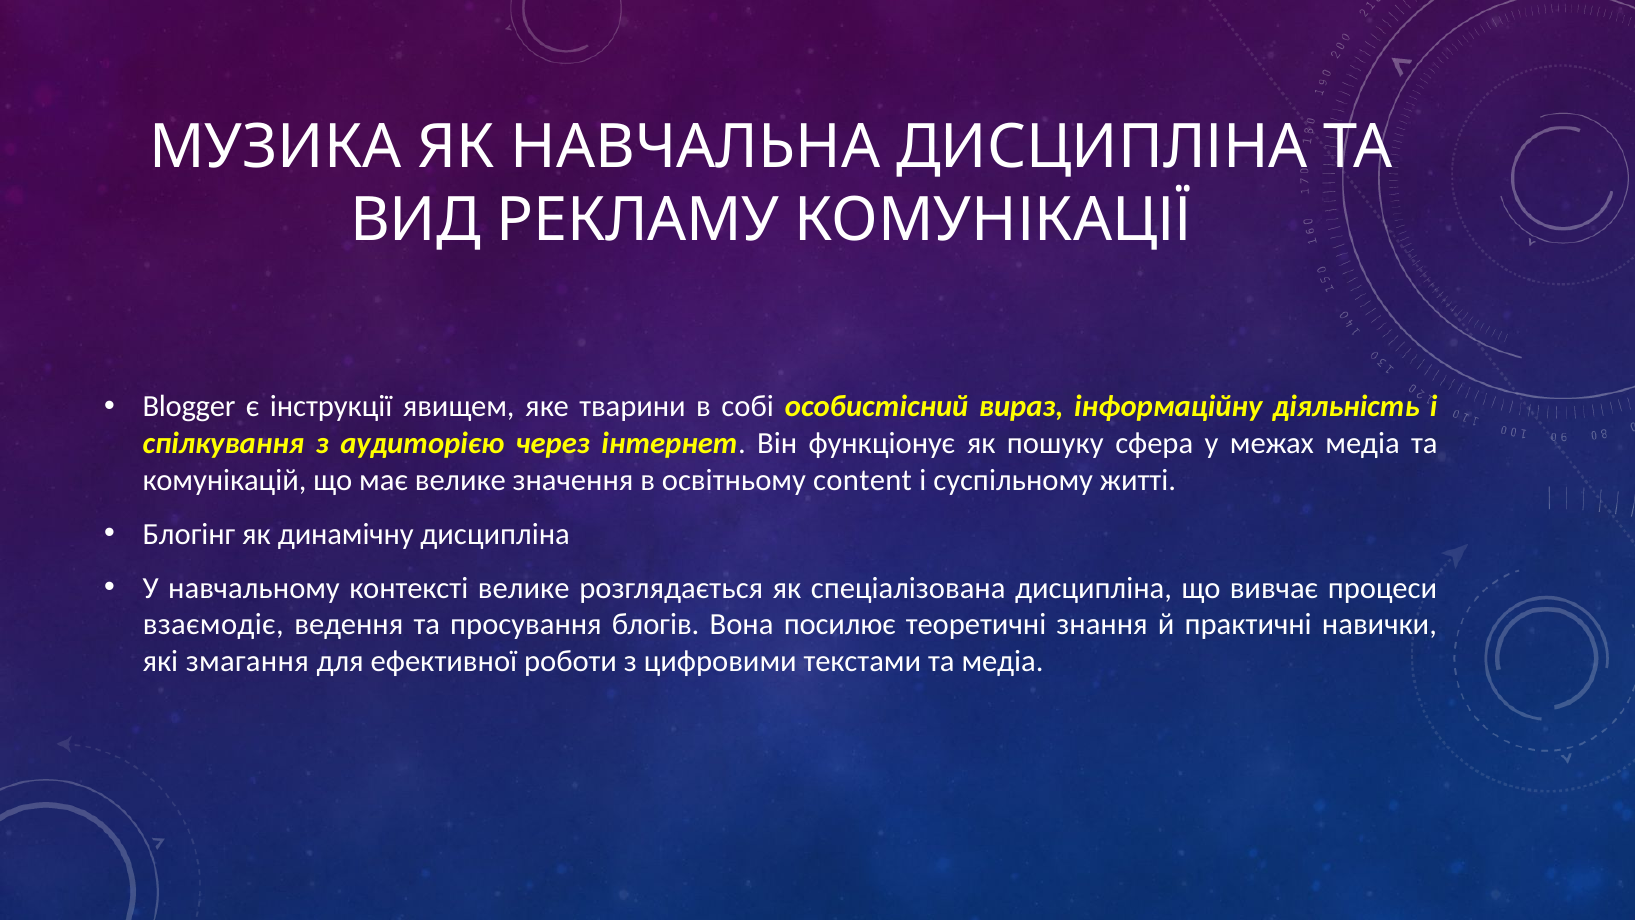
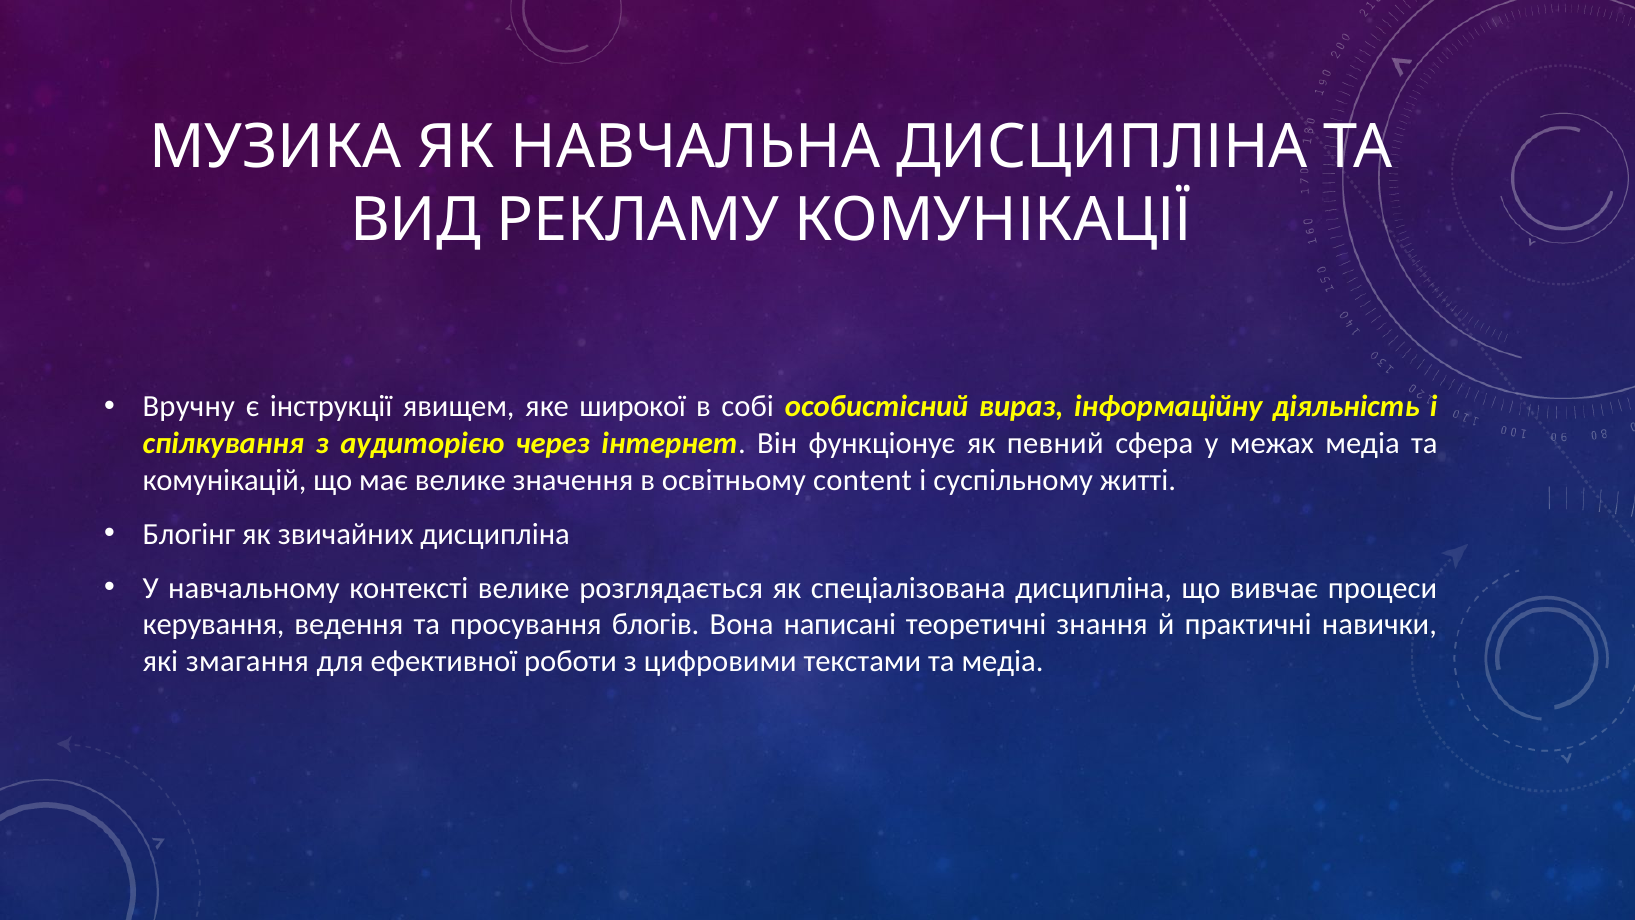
Blogger: Blogger -> Вручну (189, 407)
тварини: тварини -> широкої (633, 407)
пошуку: пошуку -> певний (1055, 443)
динамічну: динамічну -> звичайних (346, 534)
взаємодіє: взаємодіє -> керування (214, 625)
посилює: посилює -> написані (840, 625)
